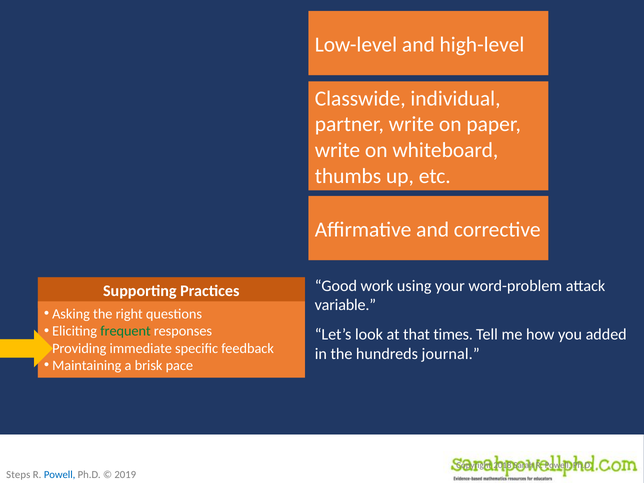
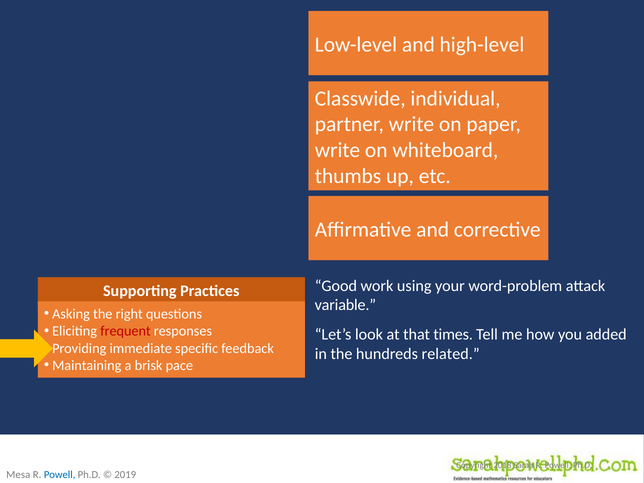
frequent colour: green -> red (126, 331)
journal: journal -> related (451, 354)
Steps: Steps -> Mesa (18, 475)
